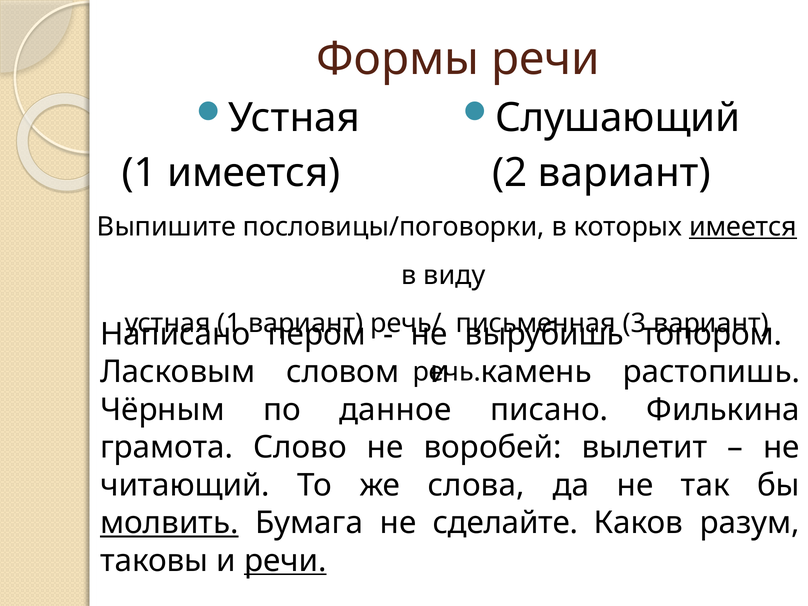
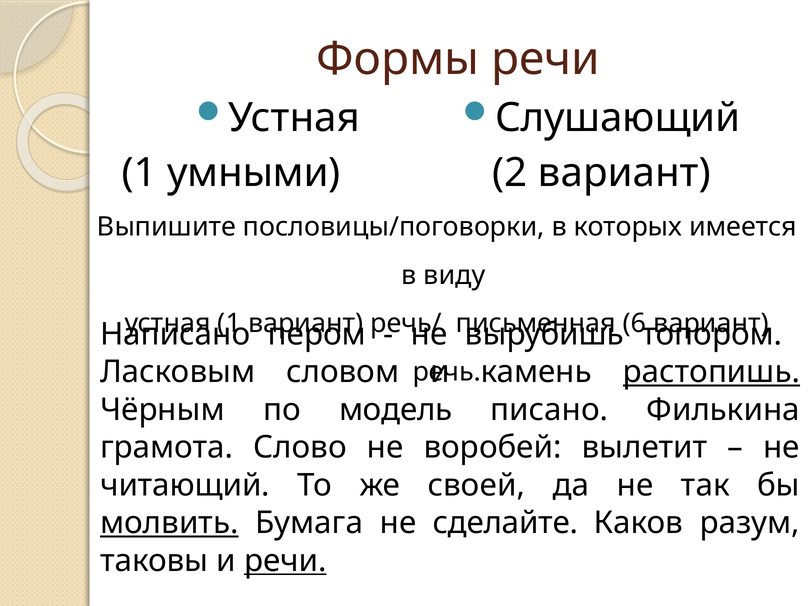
1 имеется: имеется -> умными (254, 173)
имеется underline: present -> none (743, 227)
3: 3 -> 6 (635, 324)
растопишь underline: none -> present (711, 372)
данное: данное -> модель (396, 410)
слова: слова -> своей (476, 485)
